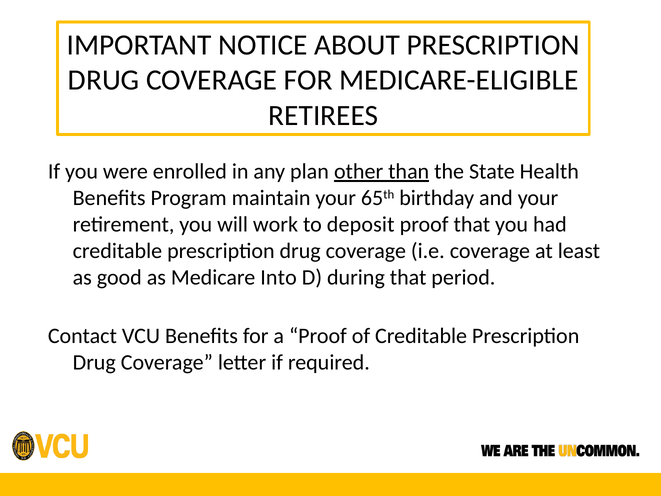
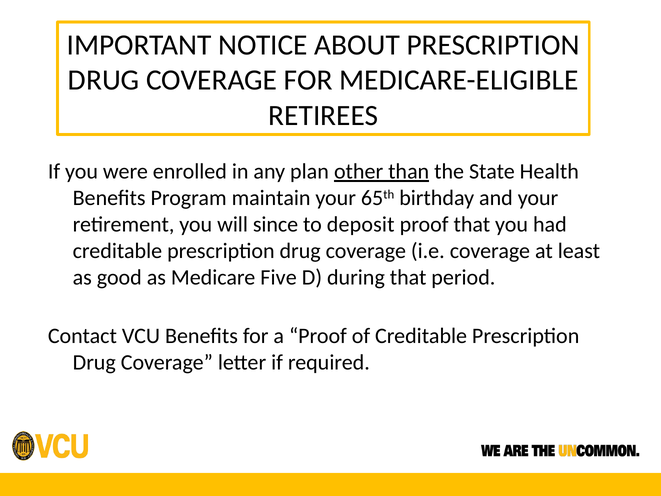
work: work -> since (276, 224)
Into: Into -> Five (279, 277)
